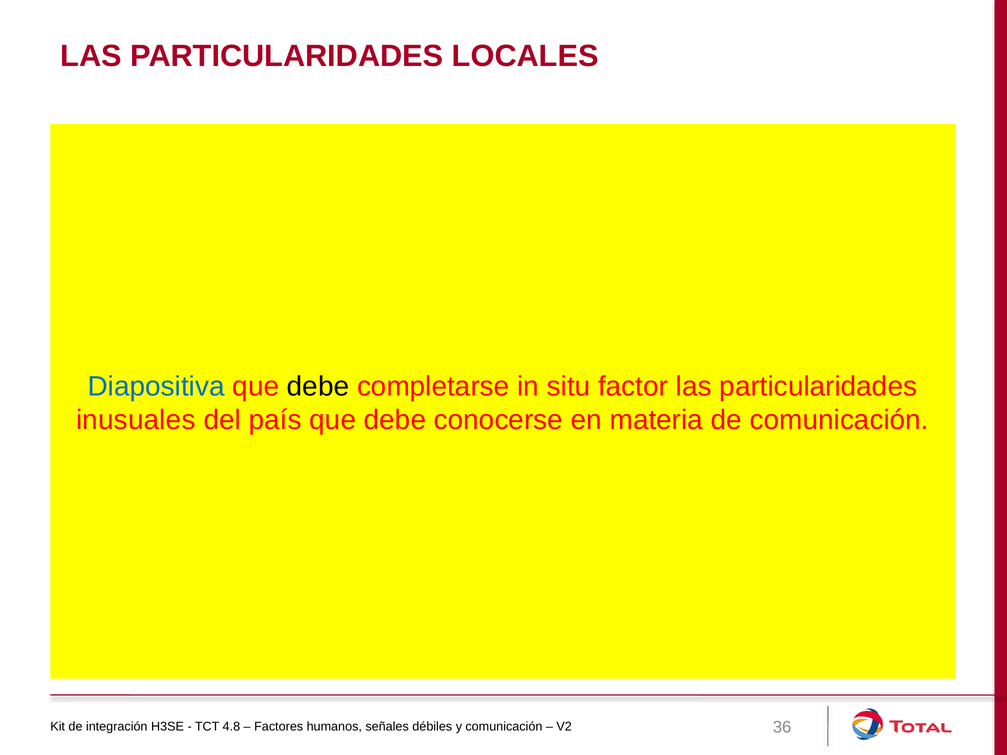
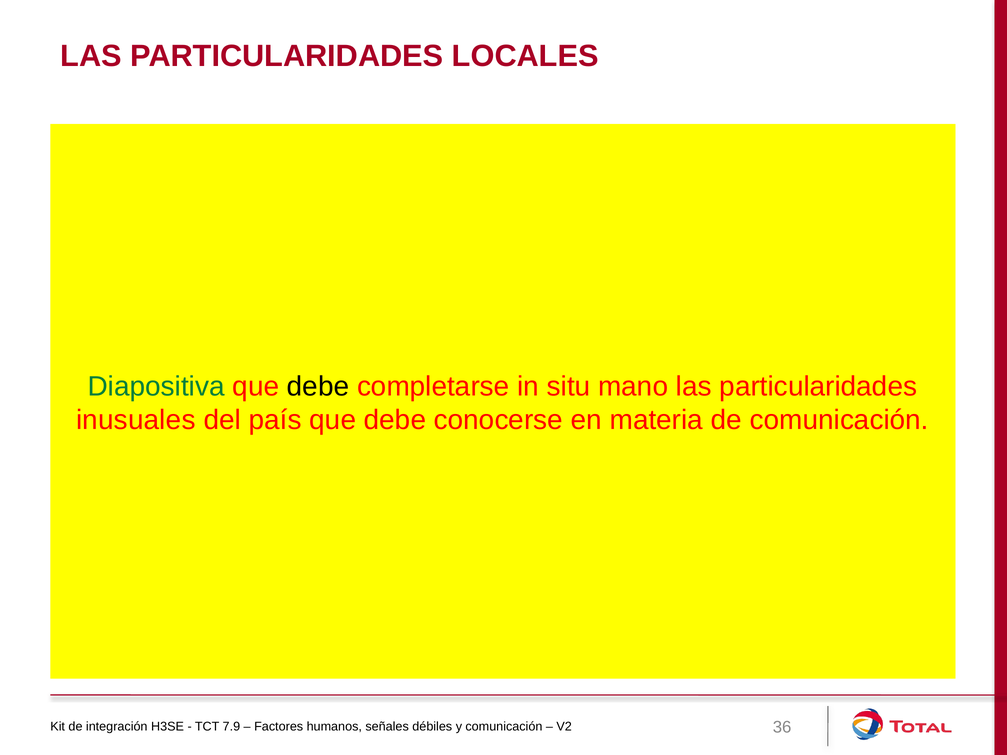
Diapositiva colour: blue -> green (156, 387)
factor: factor -> mano (633, 387)
4.8: 4.8 -> 7.9 (231, 727)
